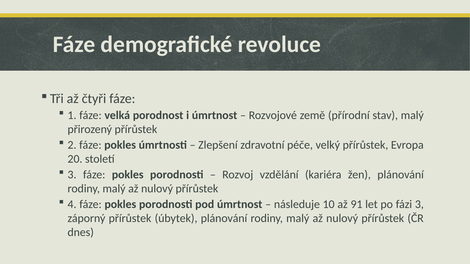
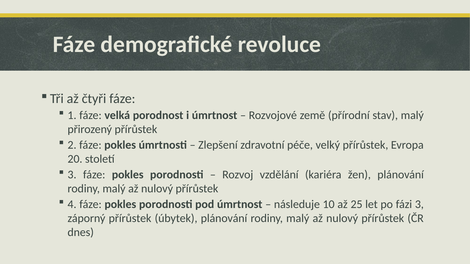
91: 91 -> 25 (357, 205)
